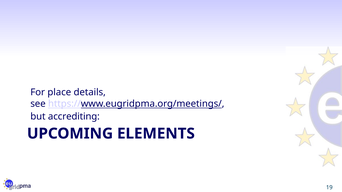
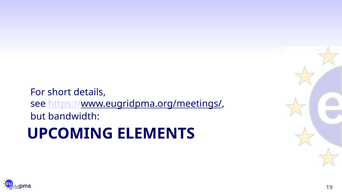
place: place -> short (59, 92)
accrediting: accrediting -> bandwidth (74, 117)
